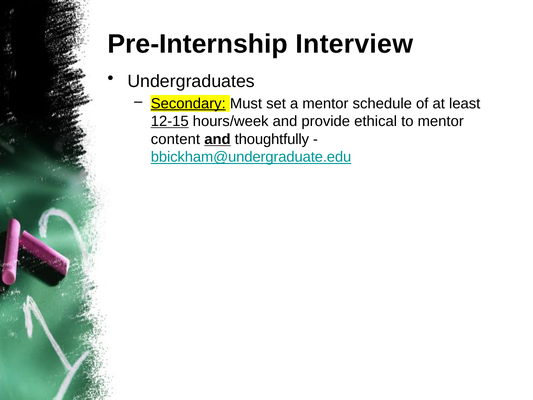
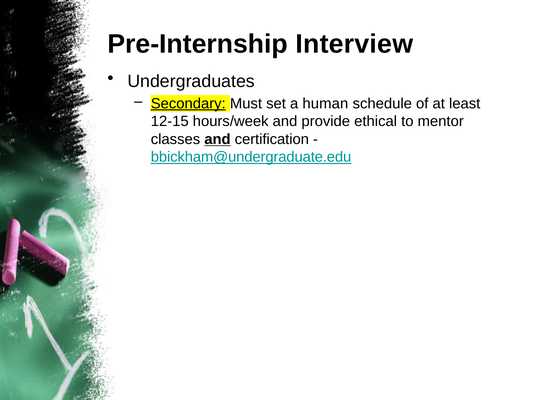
a mentor: mentor -> human (325, 103)
12-15 underline: present -> none (170, 121)
content: content -> classes (175, 139)
thoughtfully: thoughtfully -> certification (272, 139)
